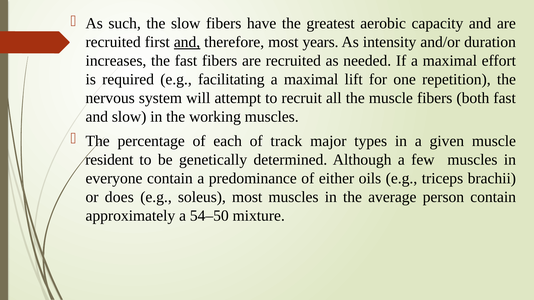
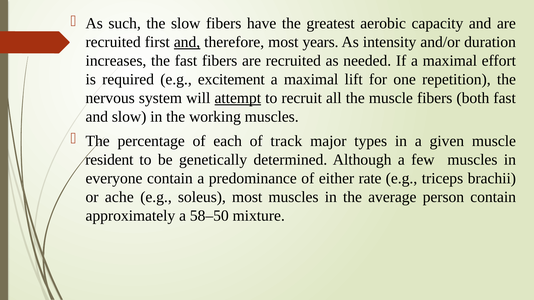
facilitating: facilitating -> excitement (231, 80)
attempt underline: none -> present (238, 98)
oils: oils -> rate (370, 179)
does: does -> ache (119, 197)
54–50: 54–50 -> 58–50 (209, 216)
